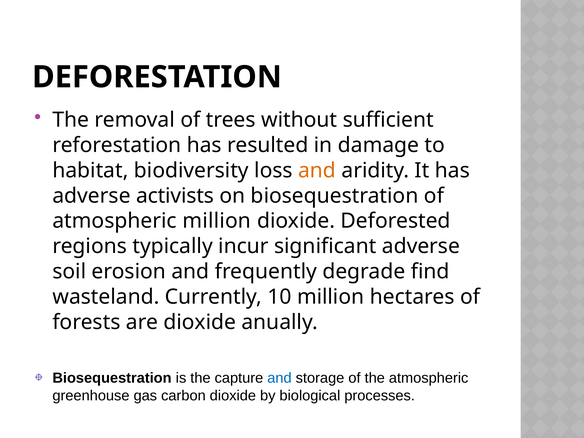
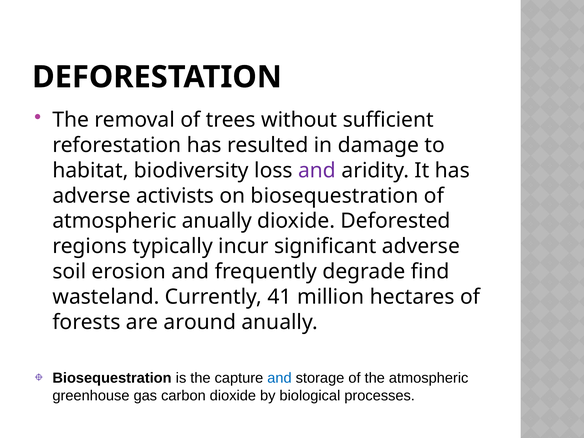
and colour: orange -> purple (317, 170)
atmospheric million: million -> anually (217, 221)
10: 10 -> 41 (279, 297)
are dioxide: dioxide -> around (200, 322)
